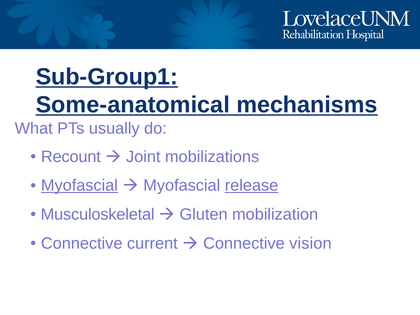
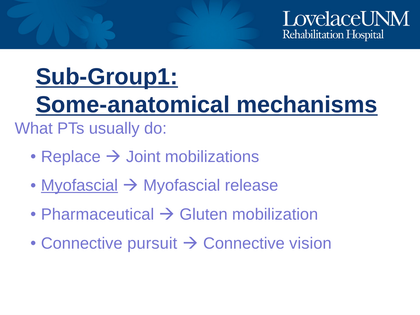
Recount: Recount -> Replace (71, 157)
release underline: present -> none (252, 186)
Musculoskeletal: Musculoskeletal -> Pharmaceutical (98, 214)
current: current -> pursuit (152, 243)
